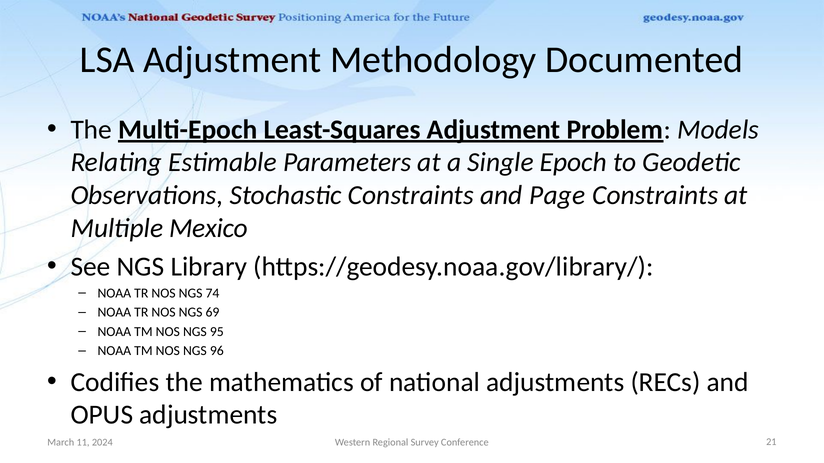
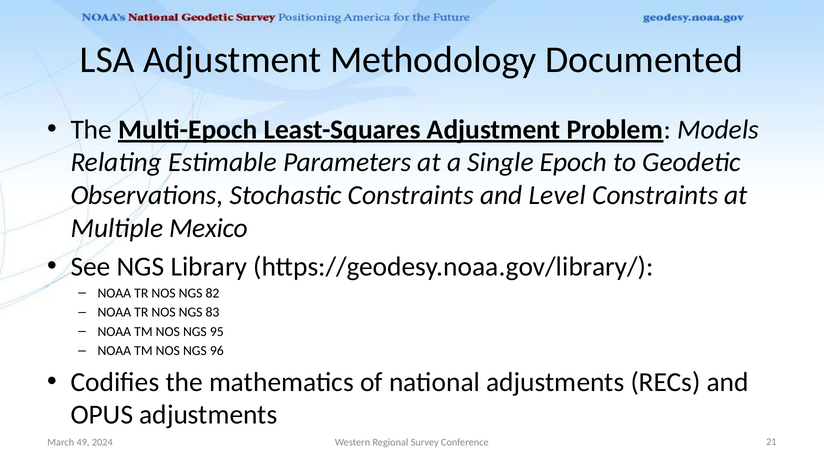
Page: Page -> Level (557, 196)
74: 74 -> 82 (212, 294)
69: 69 -> 83 (212, 313)
11: 11 -> 49 (83, 443)
